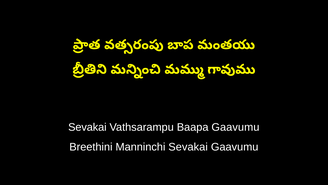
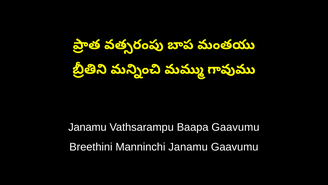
Sevakai: Sevakai -> Janamu (87, 127)
Manninchi Sevakai: Sevakai -> Janamu (188, 147)
